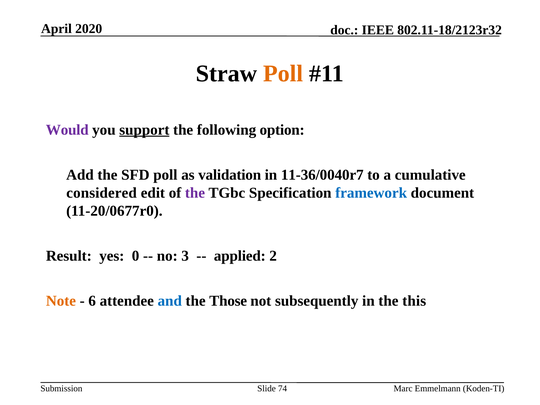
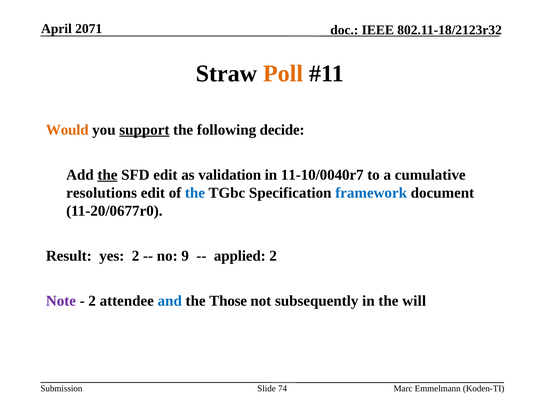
2020: 2020 -> 2071 (89, 29)
Would colour: purple -> orange (67, 130)
option: option -> decide (282, 130)
the underline: none -> present (107, 175)
SFD poll: poll -> edit (165, 175)
11-36/0040r7: 11-36/0040r7 -> 11-10/0040r7 (322, 175)
considered: considered -> resolutions (102, 193)
the colour: purple -> blue (195, 193)
yes 0: 0 -> 2 (136, 256)
3: 3 -> 9 (185, 256)
Note colour: orange -> purple (61, 301)
6: 6 -> 2 (92, 301)
this: this -> will (414, 301)
